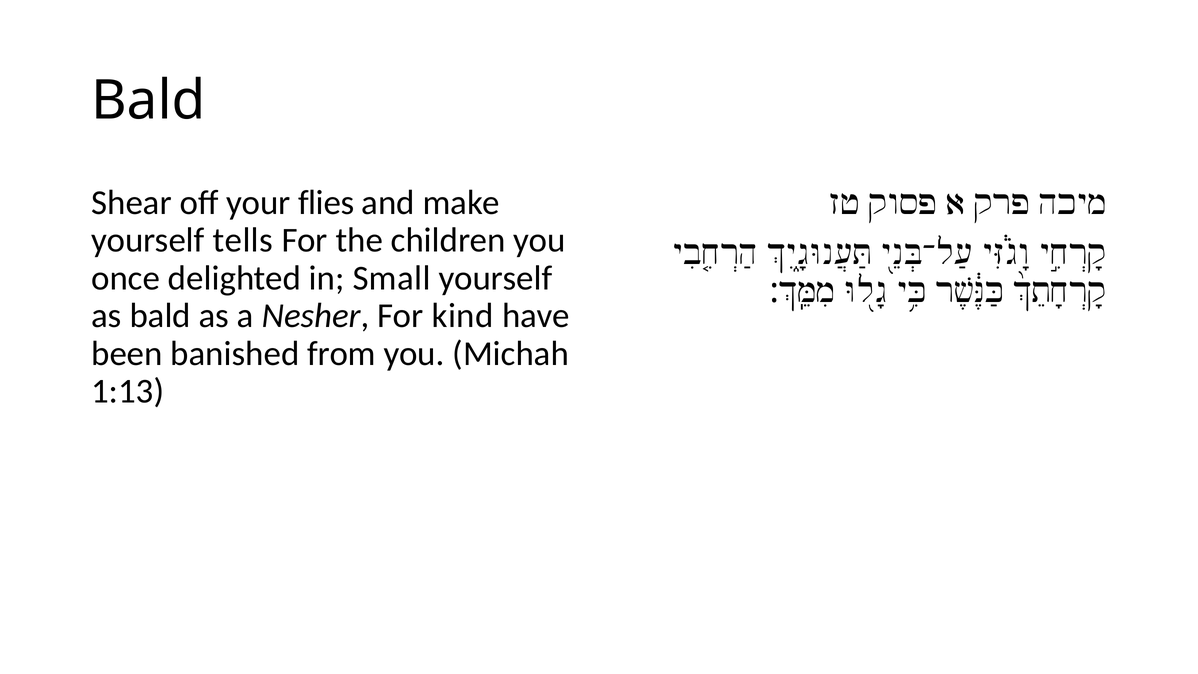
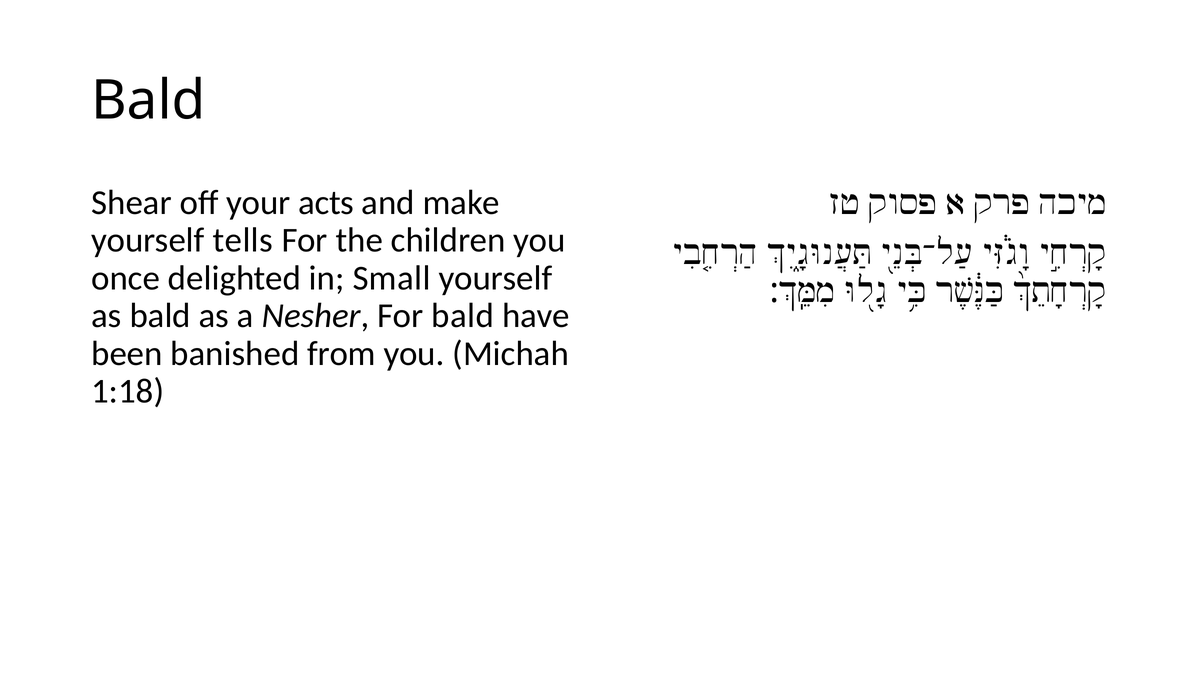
flies: flies -> acts (326, 203)
For kind: kind -> bald (463, 316)
1:13: 1:13 -> 1:18 (128, 391)
